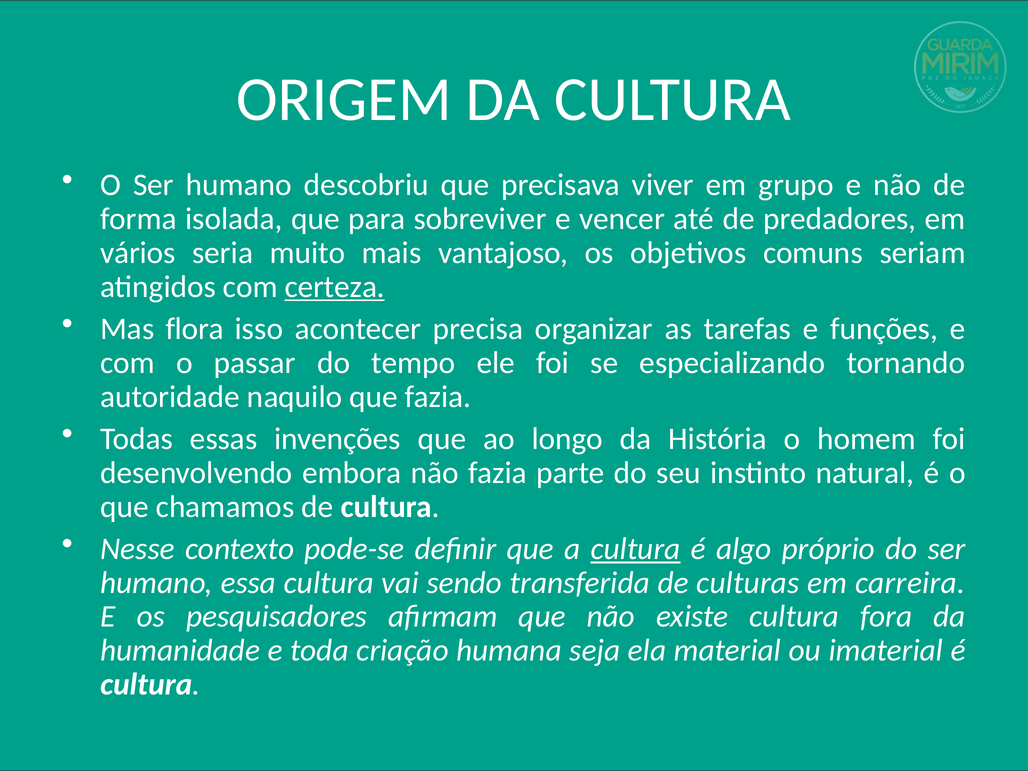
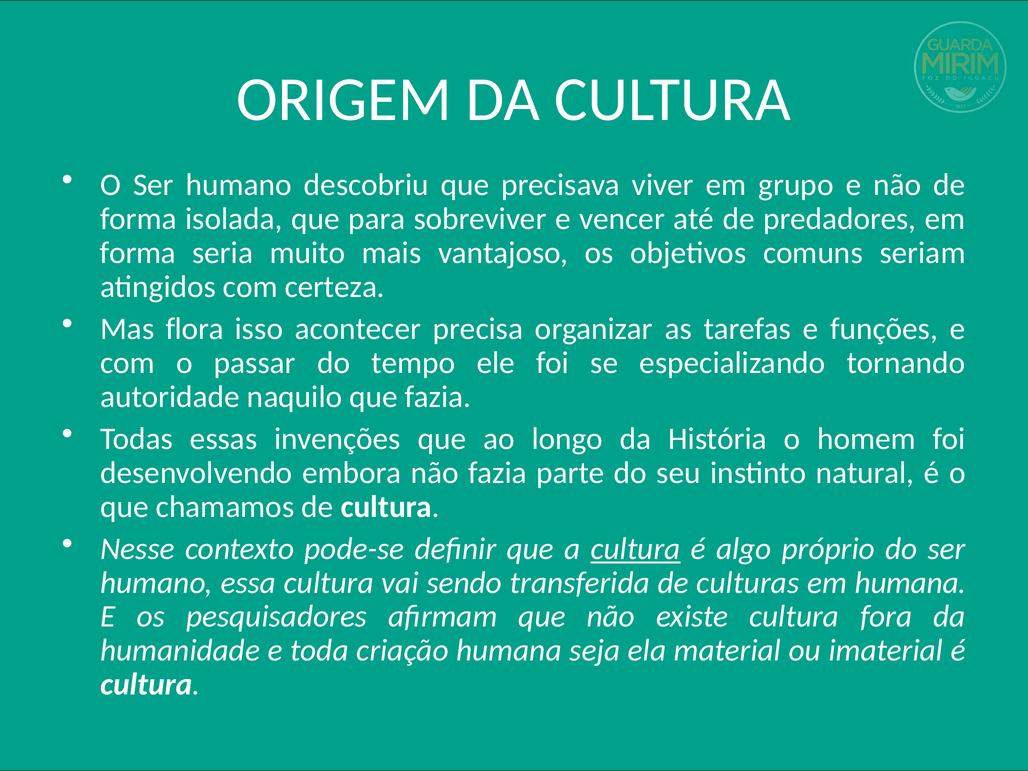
vários: vários -> forma (138, 253)
certeza underline: present -> none (335, 287)
em carreira: carreira -> humana (910, 583)
